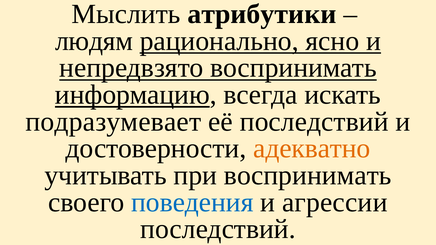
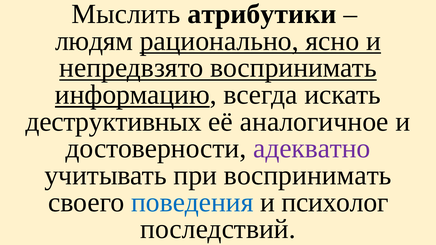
подразумевает: подразумевает -> деструктивных (114, 122)
её последствий: последствий -> аналогичное (314, 122)
адекватно colour: orange -> purple (312, 149)
агрессии: агрессии -> психолог (335, 202)
